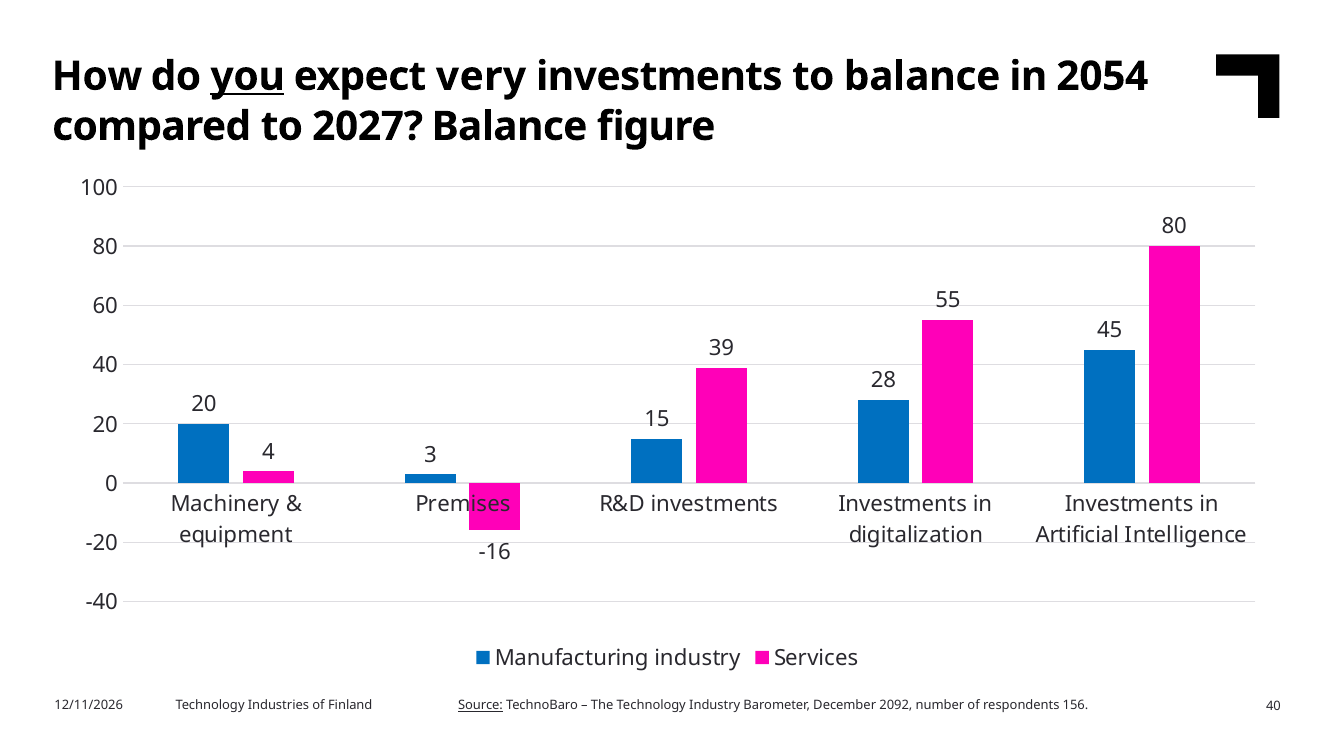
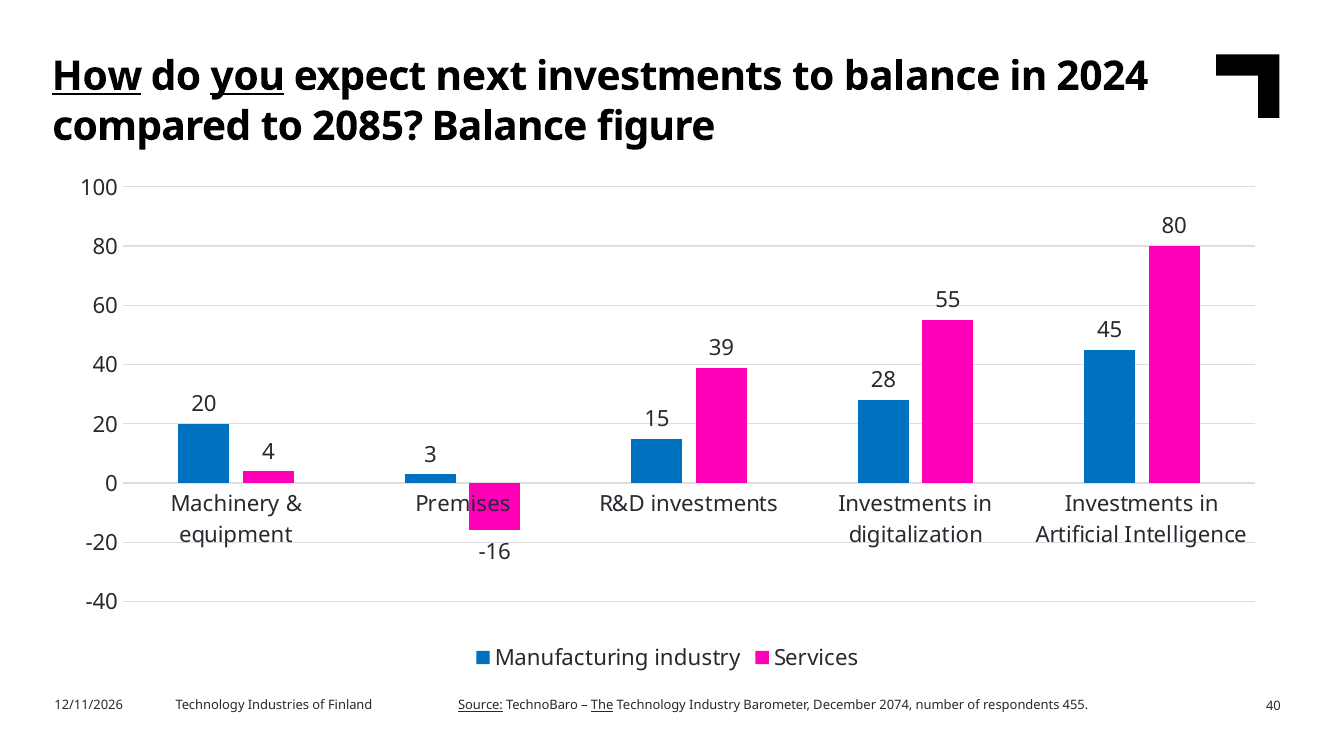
How underline: none -> present (97, 76)
very: very -> next (481, 76)
2054: 2054 -> 2024 (1102, 76)
2027: 2027 -> 2085 (368, 126)
The underline: none -> present (602, 705)
2092: 2092 -> 2074 (896, 705)
156: 156 -> 455 (1075, 705)
